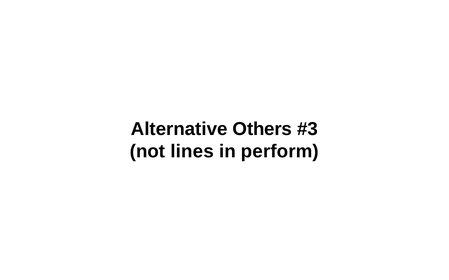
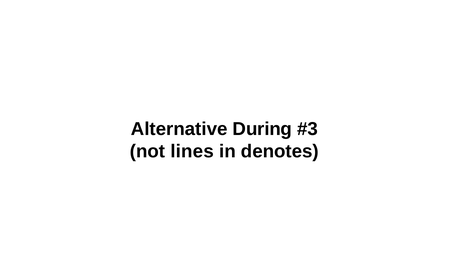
Others: Others -> During (262, 129)
perform: perform -> denotes (280, 152)
